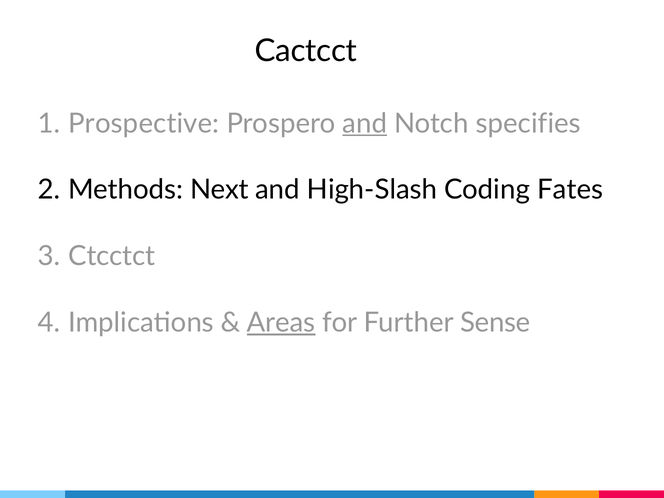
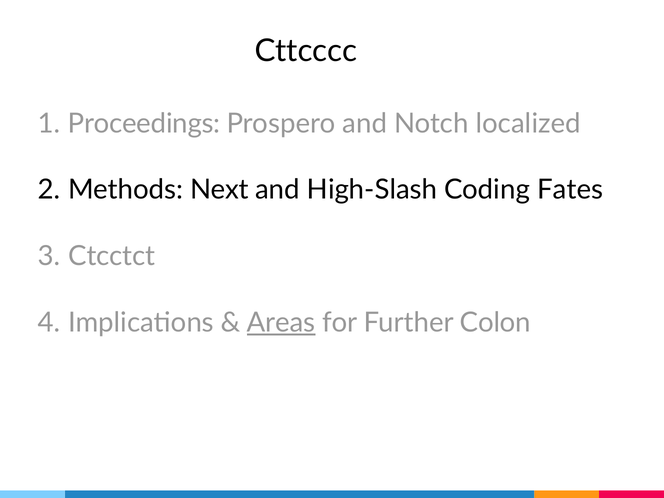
Cactcct: Cactcct -> Cttcccc (306, 51)
Prospective: Prospective -> Proceedings (144, 123)
and underline: present -> none (365, 123)
specifies: specifies -> localized (528, 123)
Sense: Sense -> Colon (495, 323)
